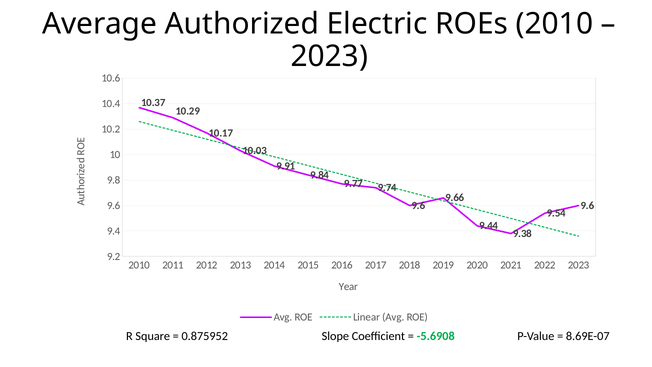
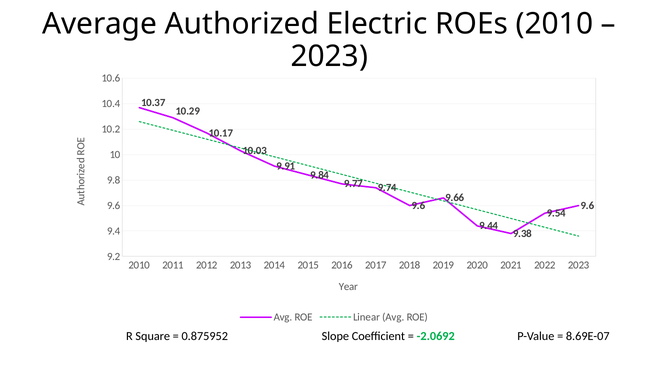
-5.6908: -5.6908 -> -2.0692 (436, 336)
